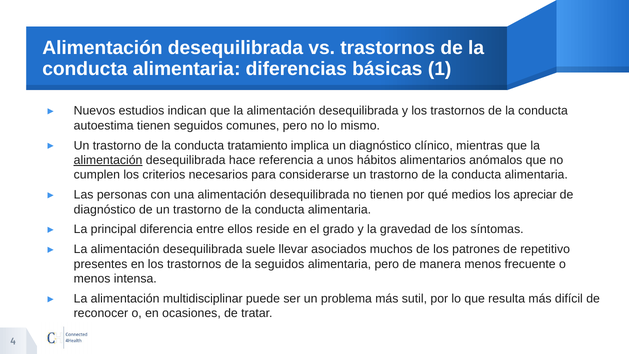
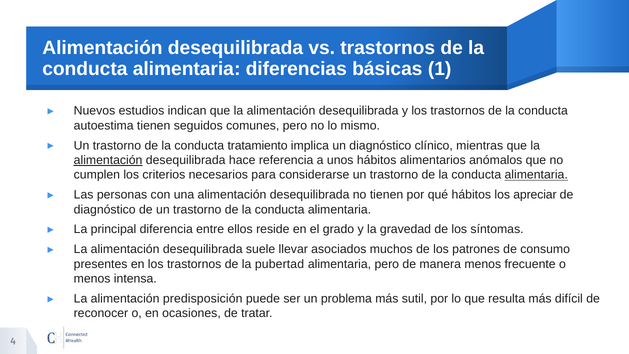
alimentaria underline: none -> present (536, 175)
qué medios: medios -> hábitos (471, 195)
repetitivo: repetitivo -> consumo (545, 249)
la seguidos: seguidos -> pubertad (280, 264)
multidisciplinar: multidisciplinar -> predisposición (203, 299)
